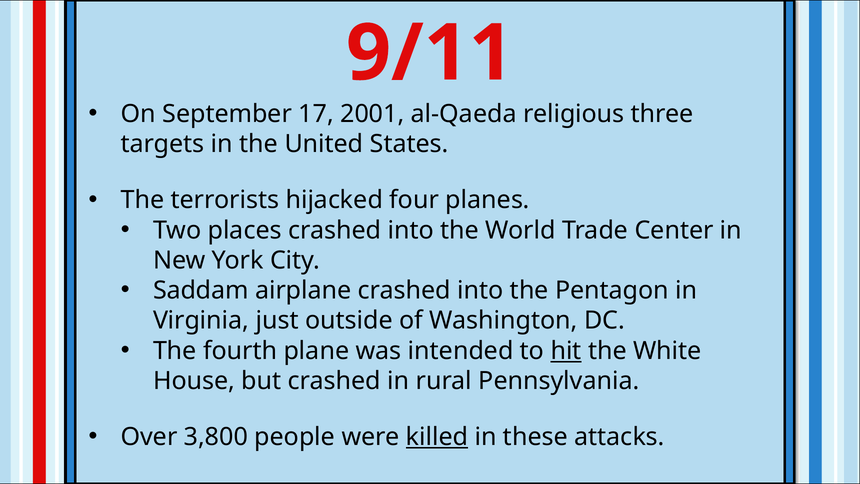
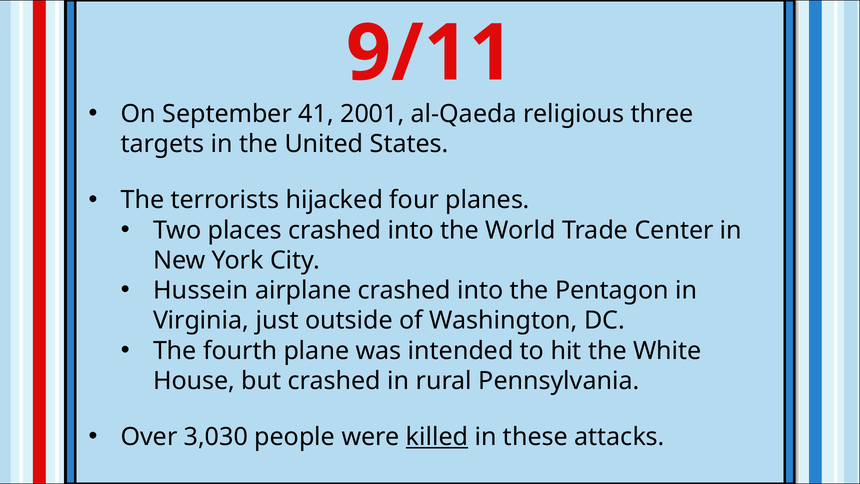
17: 17 -> 41 (316, 114)
Saddam: Saddam -> Hussein (201, 290)
hit underline: present -> none (566, 351)
3,800: 3,800 -> 3,030 (216, 437)
